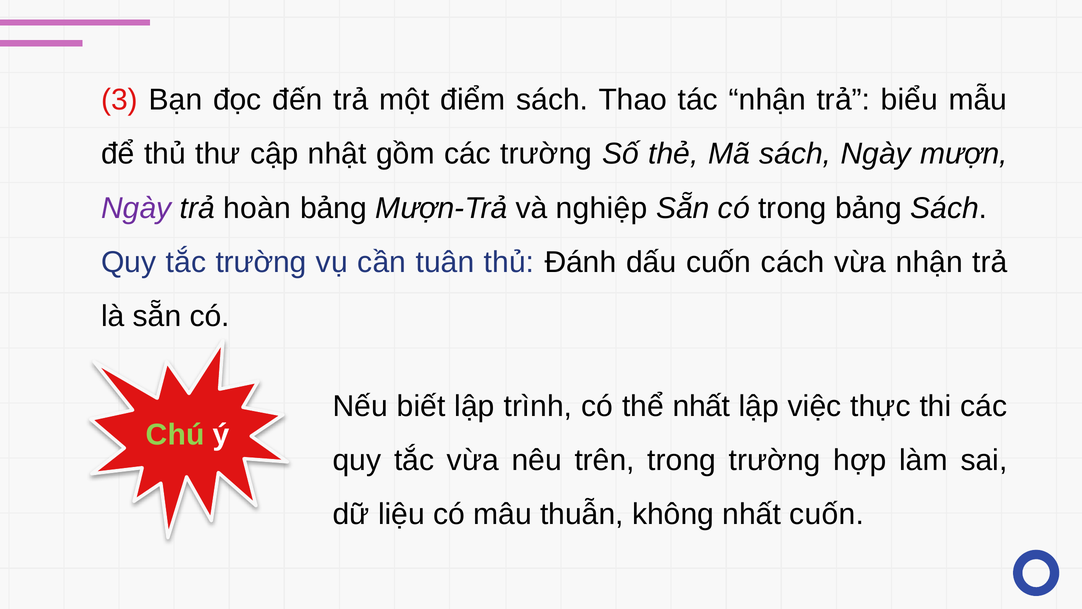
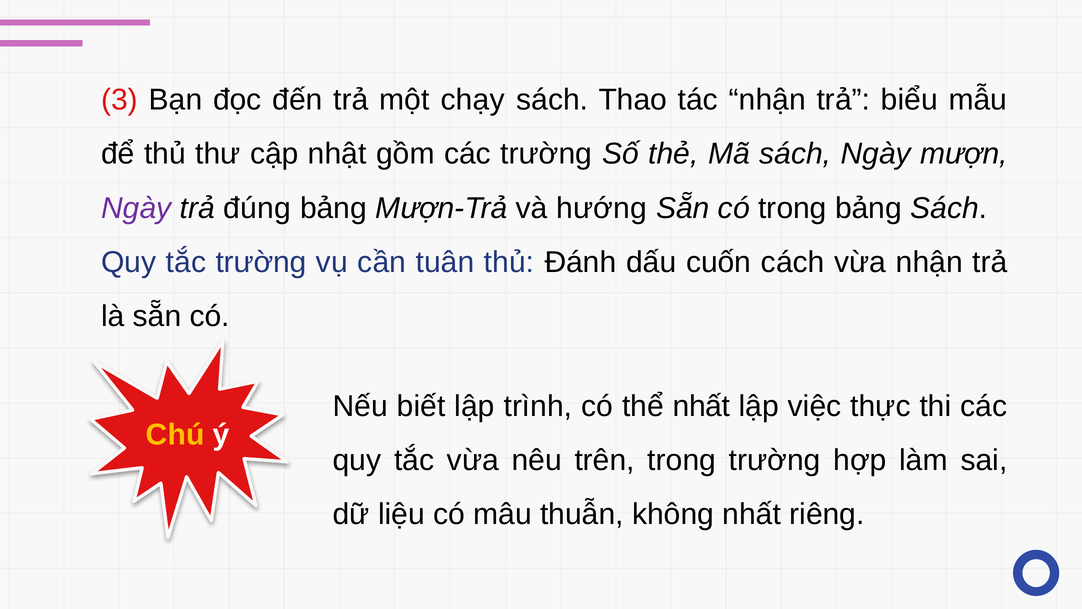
điểm: điểm -> chạy (473, 100)
hoàn: hoàn -> đúng (257, 208)
nghiệp: nghiệp -> hướng (602, 208)
Chú colour: light green -> yellow (175, 435)
nhất cuốn: cuốn -> riêng (827, 514)
